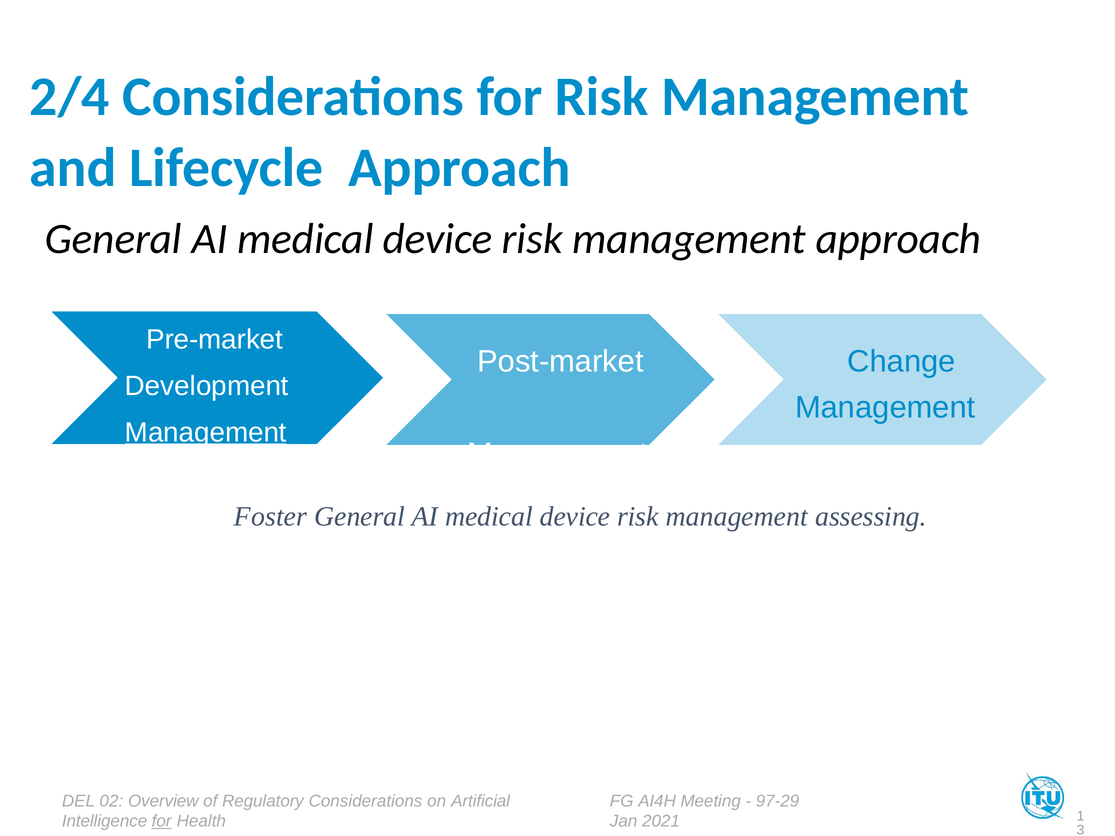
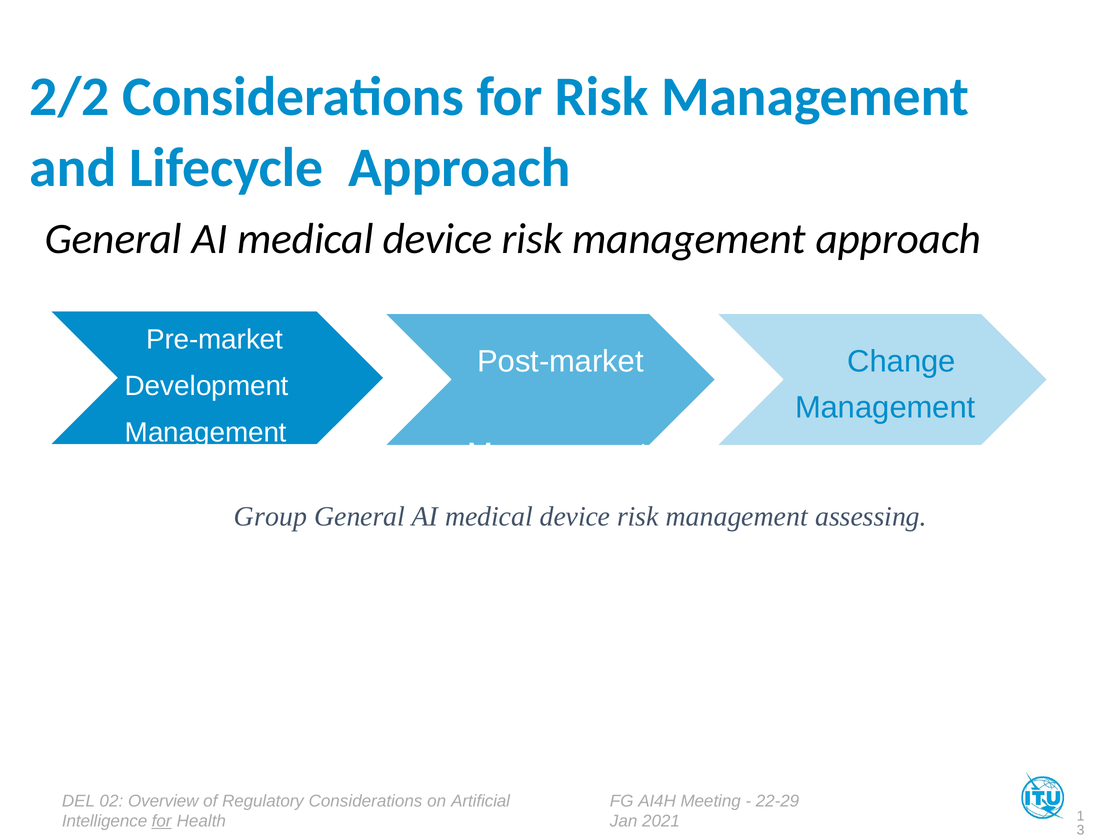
2/4: 2/4 -> 2/2 (70, 97)
Management underline: present -> none (206, 432)
Foster: Foster -> Group (271, 517)
97-29: 97-29 -> 22-29 (777, 801)
